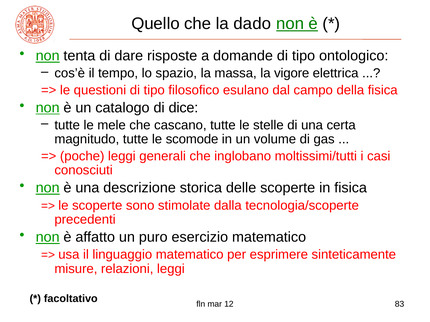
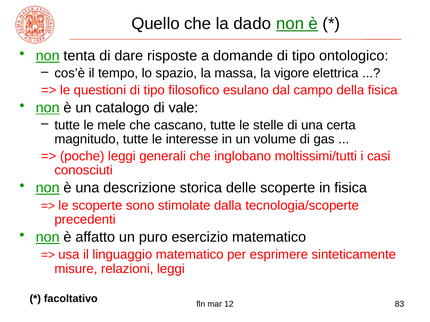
dice: dice -> vale (183, 108)
scomode: scomode -> interesse (192, 140)
